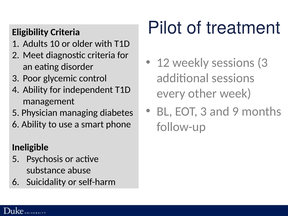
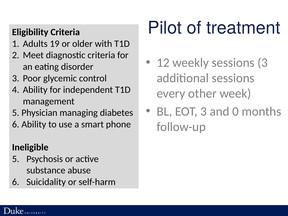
10: 10 -> 19 (55, 44)
9: 9 -> 0 (235, 111)
